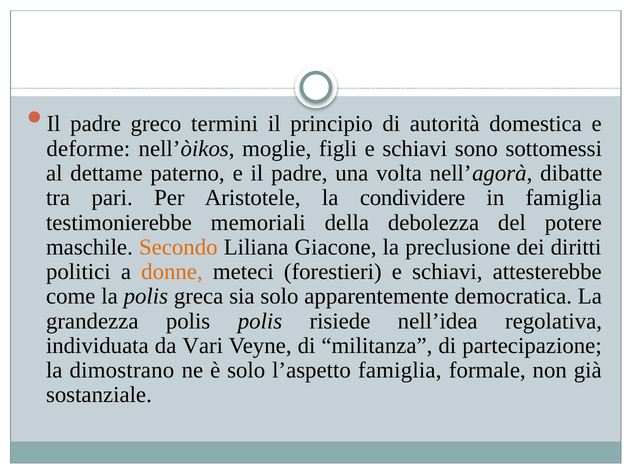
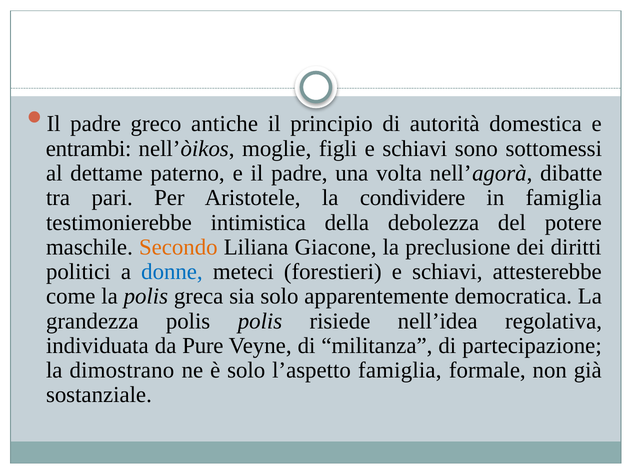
termini: termini -> antiche (225, 124)
deforme: deforme -> entrambi (89, 149)
memoriali: memoriali -> intimistica (258, 222)
donne colour: orange -> blue (172, 272)
Vari: Vari -> Pure (203, 346)
